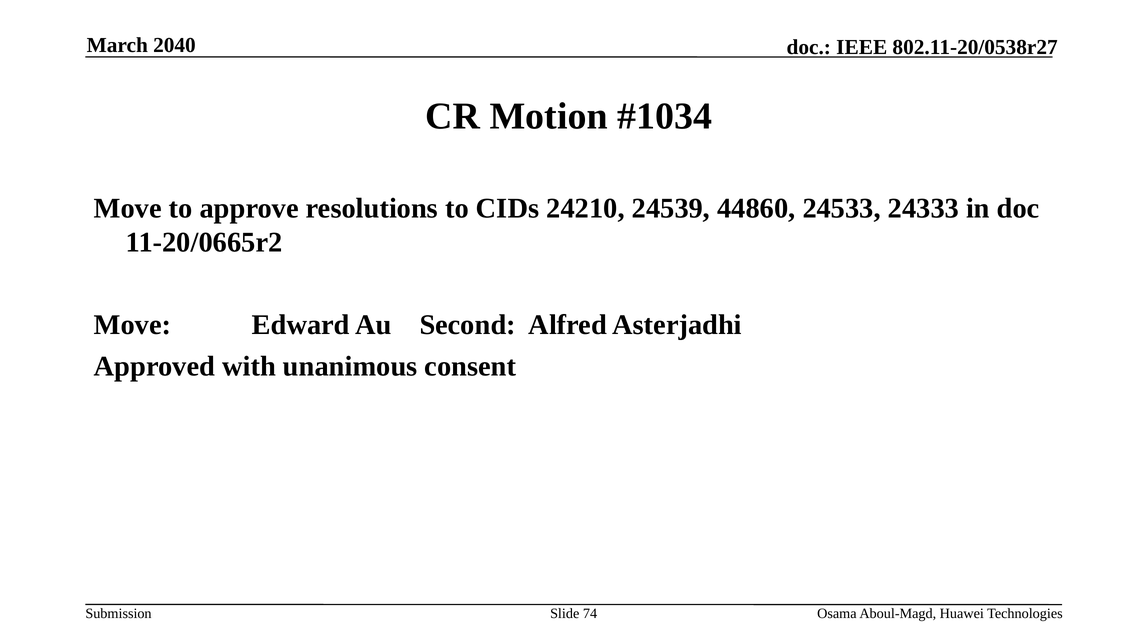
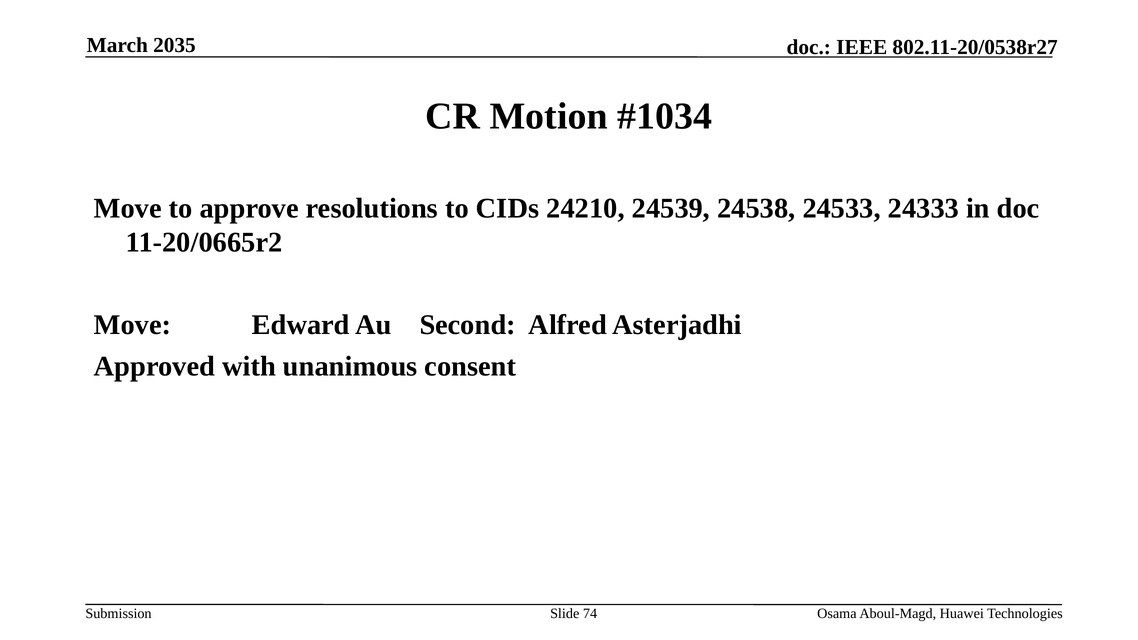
2040: 2040 -> 2035 (174, 45)
44860: 44860 -> 24538 (756, 208)
